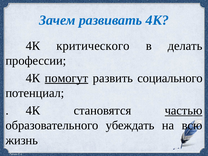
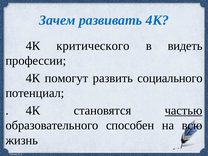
делать: делать -> видеть (185, 46)
помогут underline: present -> none (67, 78)
убеждать: убеждать -> способен (130, 125)
